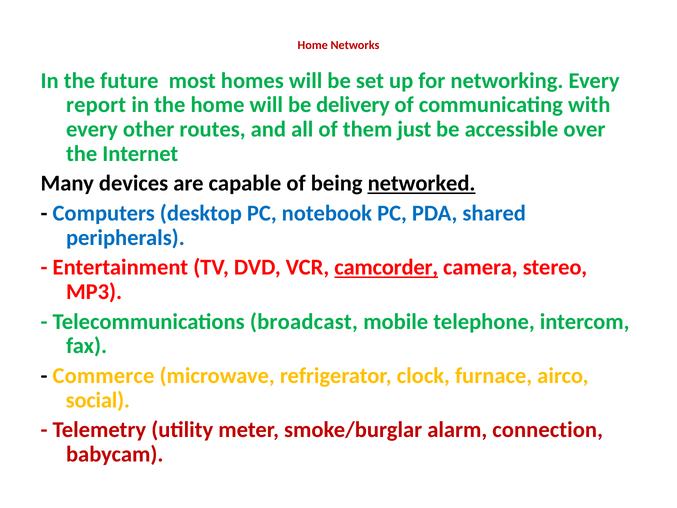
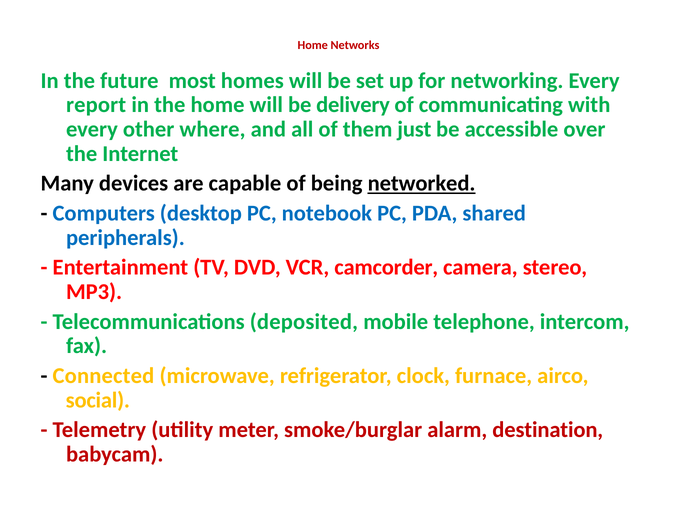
routes: routes -> where (212, 129)
camcorder underline: present -> none (386, 267)
broadcast: broadcast -> deposited (304, 321)
Commerce: Commerce -> Connected (103, 376)
connection: connection -> destination (548, 430)
